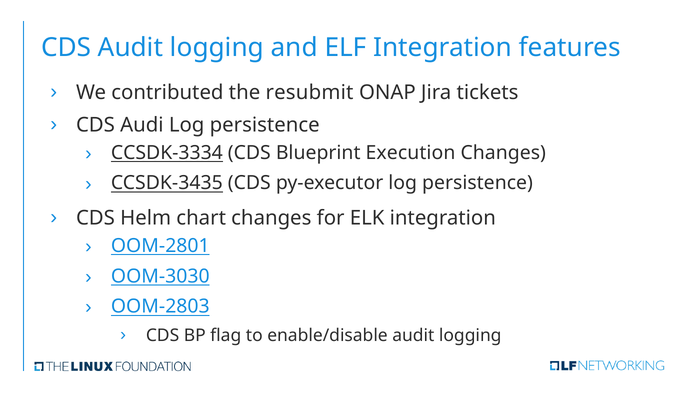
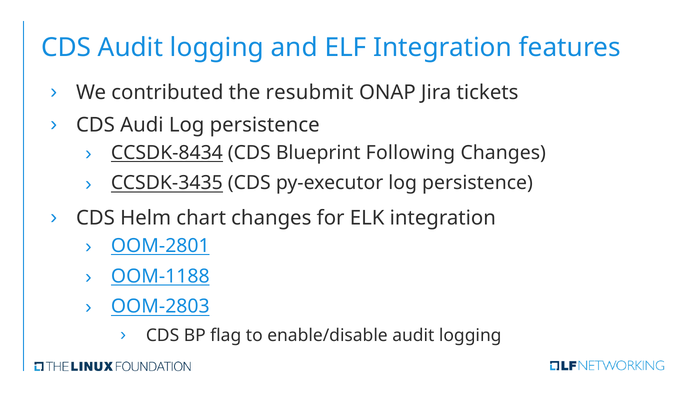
CCSDK-3334: CCSDK-3334 -> CCSDK-8434 (167, 153)
Execution: Execution -> Following (410, 153)
OOM-3030: OOM-3030 -> OOM-1188 (160, 276)
